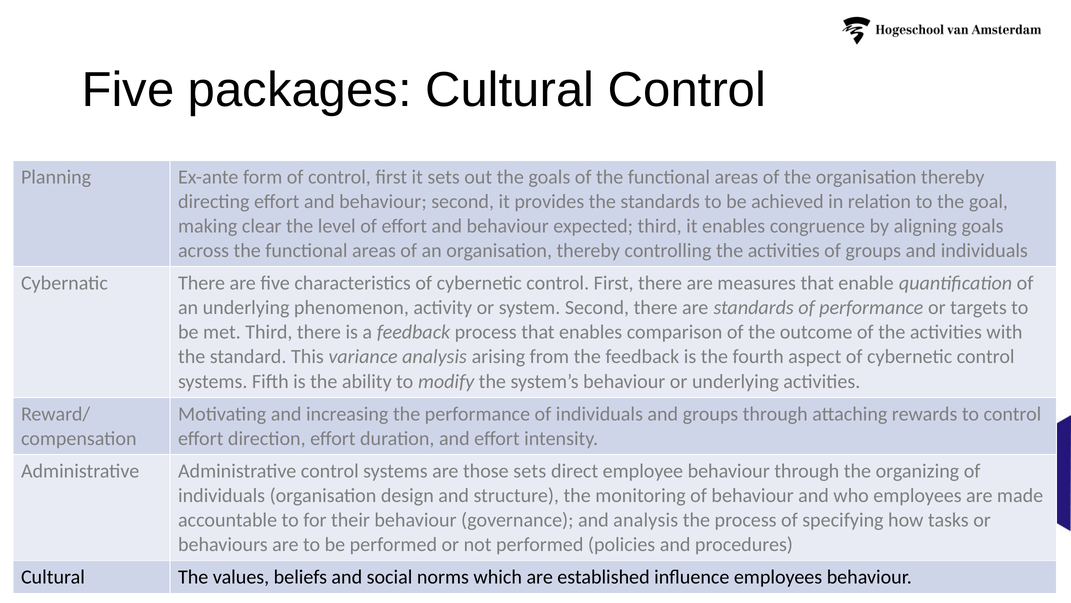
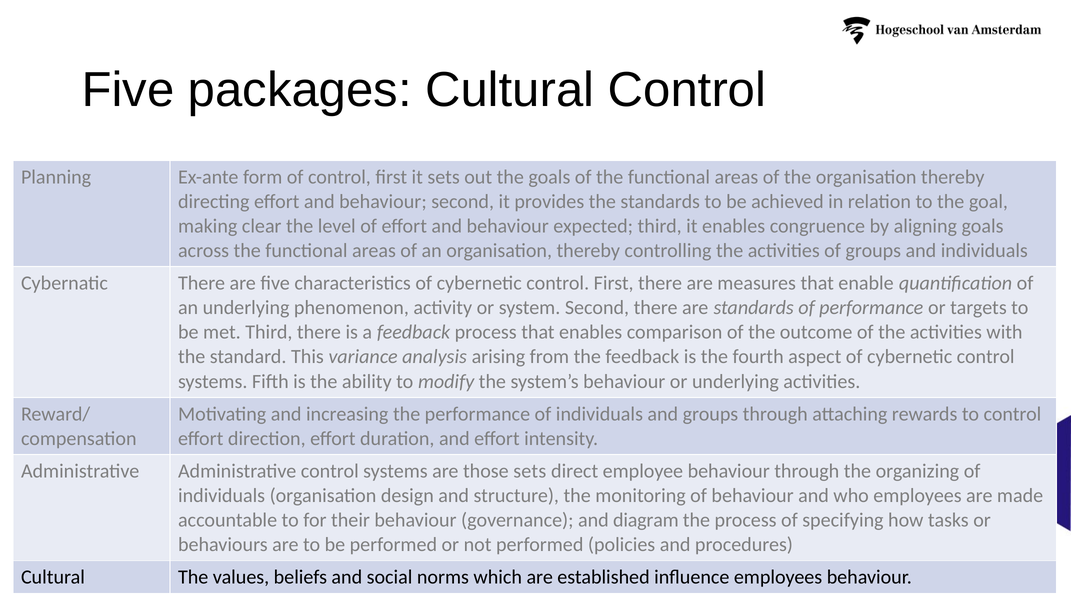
and analysis: analysis -> diagram (646, 520)
